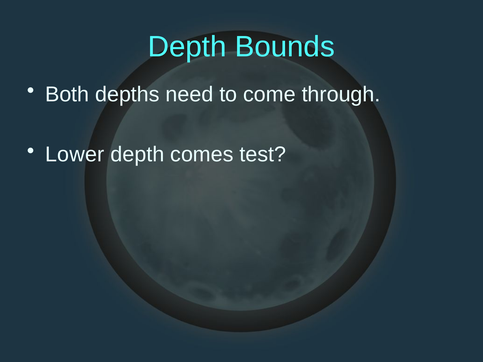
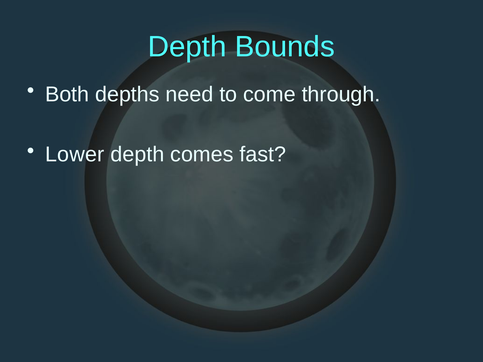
test: test -> fast (263, 155)
